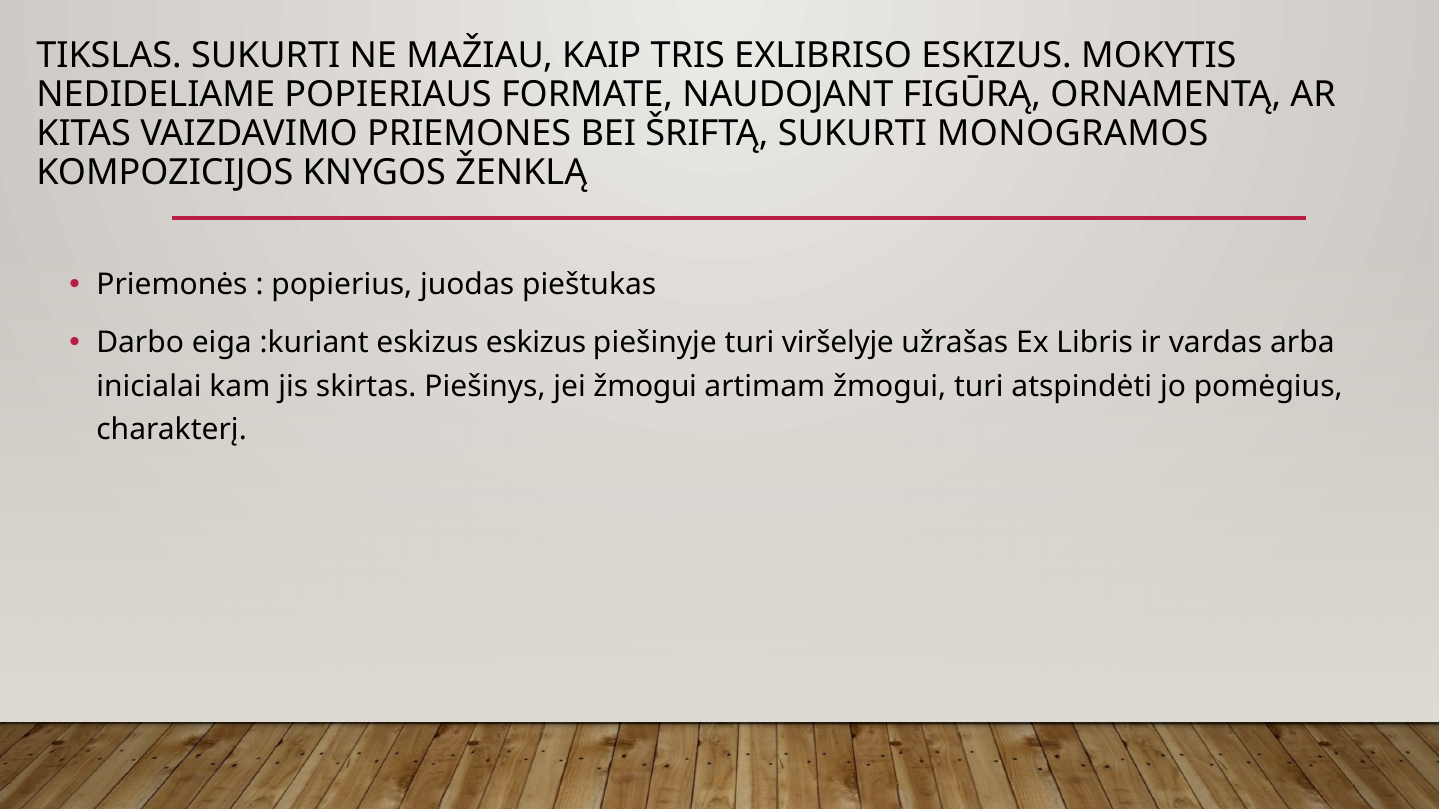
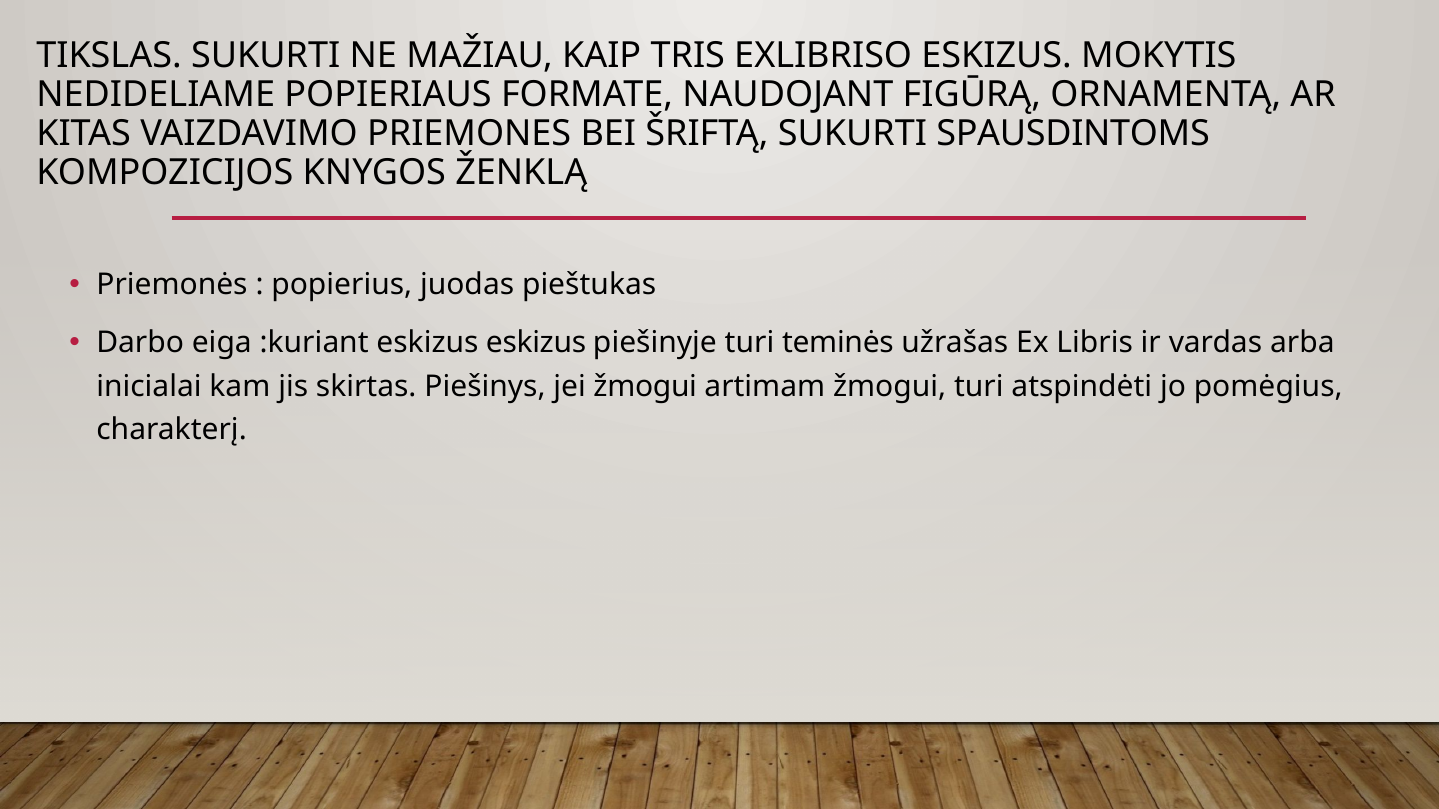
MONOGRAMOS: MONOGRAMOS -> SPAUSDINTOMS (1073, 133)
viršelyje: viršelyje -> teminės (838, 343)
